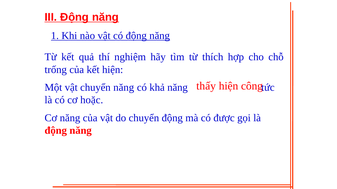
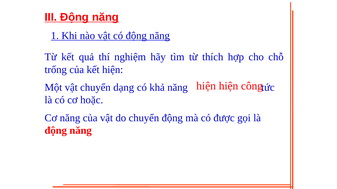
thấy: thấy -> hiện (206, 86)
chuyển năng: năng -> dạng (124, 88)
